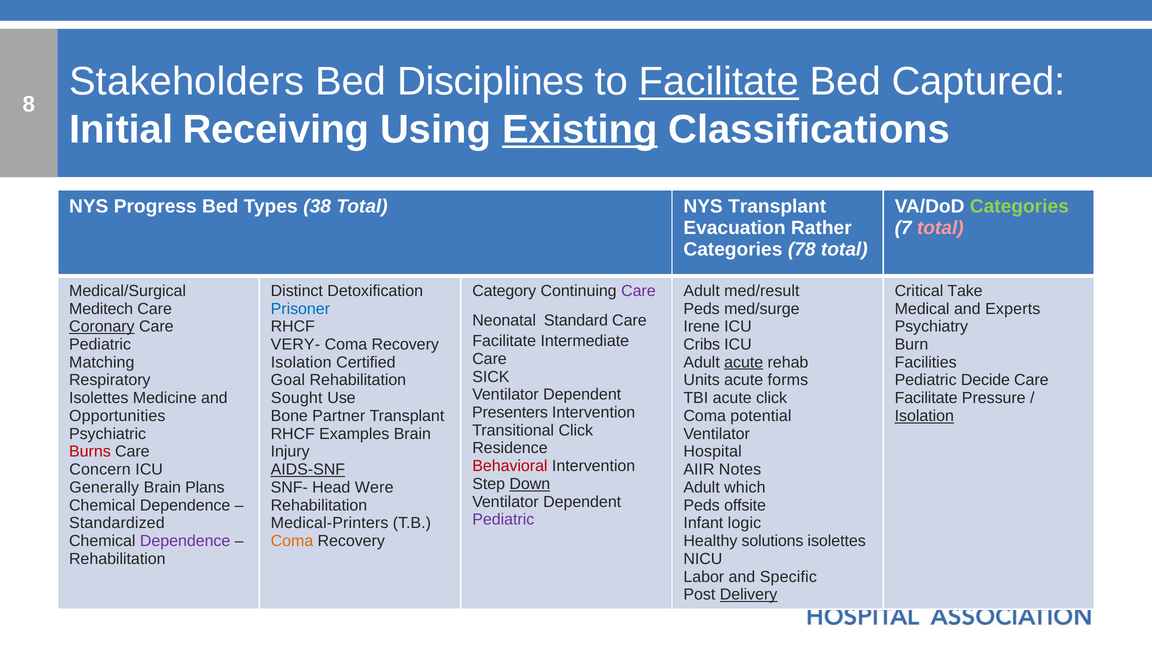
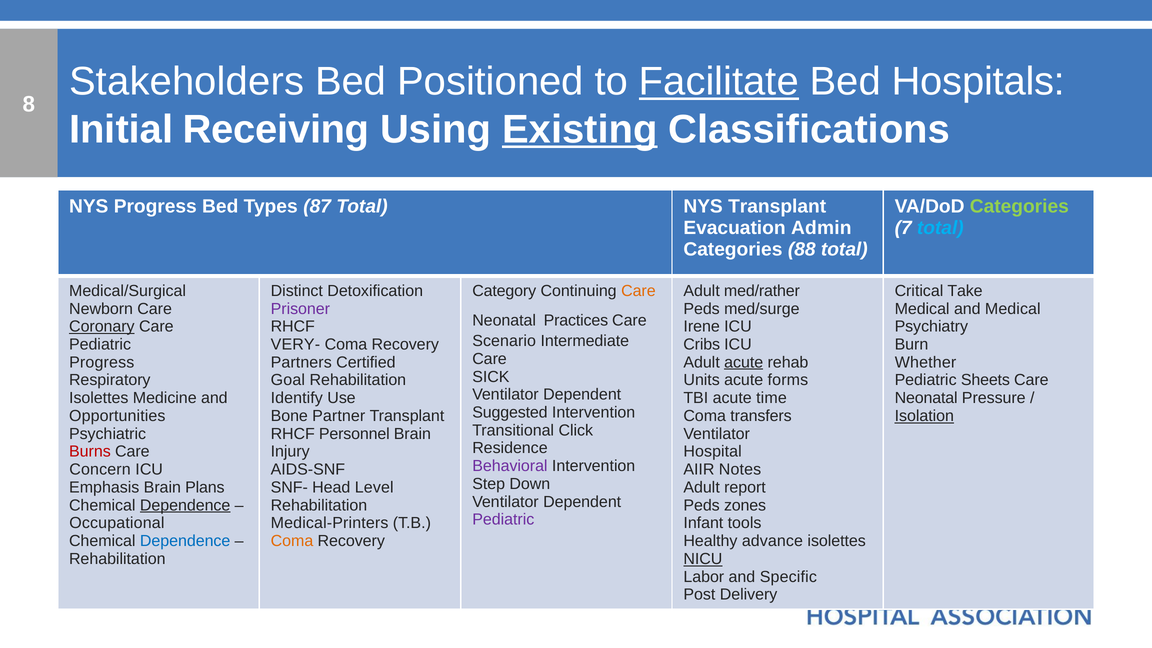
Disciplines: Disciplines -> Positioned (490, 82)
Captured: Captured -> Hospitals (978, 82)
38: 38 -> 87 (317, 206)
Rather: Rather -> Admin (821, 228)
total colour: pink -> light blue (940, 228)
78: 78 -> 88 (802, 249)
Care colour: purple -> orange (638, 291)
med/result: med/result -> med/rather (762, 291)
Meditech: Meditech -> Newborn (101, 309)
Prisoner colour: blue -> purple (300, 309)
and Experts: Experts -> Medical (1013, 309)
Standard: Standard -> Practices (576, 320)
Facilitate: Facilitate -> Scenario (504, 341)
Matching: Matching -> Progress (102, 362)
Isolation: Isolation -> Partners (301, 362)
Facilities: Facilities -> Whether (926, 362)
Decide: Decide -> Sheets (985, 380)
Sought: Sought -> Identify (297, 398)
acute click: click -> time (771, 398)
Facilitate: Facilitate -> Neonatal (926, 398)
Presenters: Presenters -> Suggested (510, 412)
potential: potential -> transfers (761, 416)
Examples: Examples -> Personnel (354, 434)
Behavioral colour: red -> purple (510, 466)
AIDS-SNF underline: present -> none (308, 470)
Down underline: present -> none (530, 484)
Generally: Generally -> Emphasis (104, 487)
Were: Were -> Level (374, 487)
which: which -> report (745, 487)
Dependence underline: none -> present (185, 505)
offsite: offsite -> zones (745, 505)
Standardized: Standardized -> Occupational (117, 523)
logic: logic -> tools (745, 523)
Dependence colour: purple -> blue (185, 541)
solutions: solutions -> advance (772, 541)
NICU underline: none -> present (703, 559)
Delivery underline: present -> none (749, 595)
